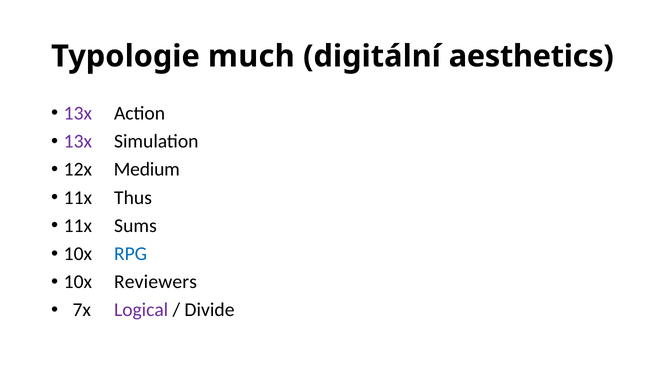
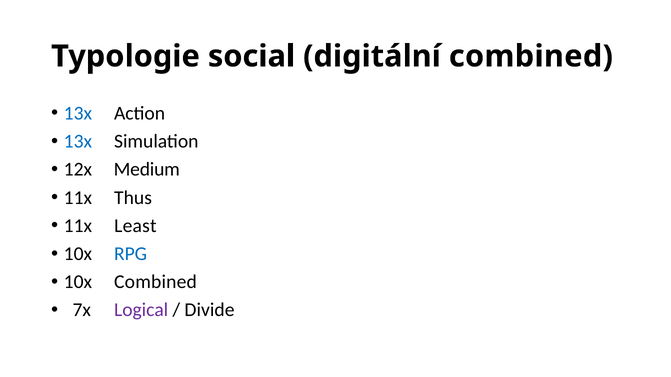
much: much -> social (251, 56)
digitální aesthetics: aesthetics -> combined (531, 56)
13x colour: purple -> blue (78, 113)
13x colour: purple -> blue (78, 142)
Sums: Sums -> Least (135, 226)
10x Reviewers: Reviewers -> Combined (156, 282)
